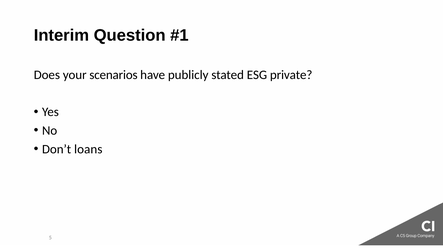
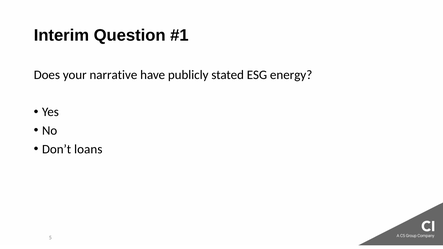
scenarios: scenarios -> narrative (113, 75)
private: private -> energy (291, 75)
